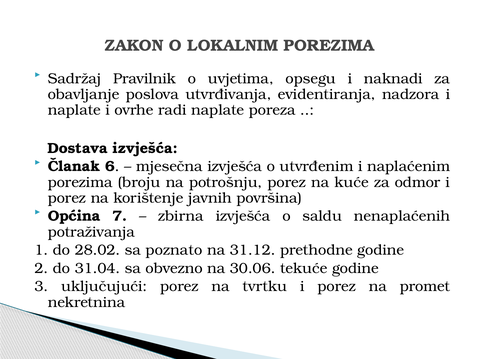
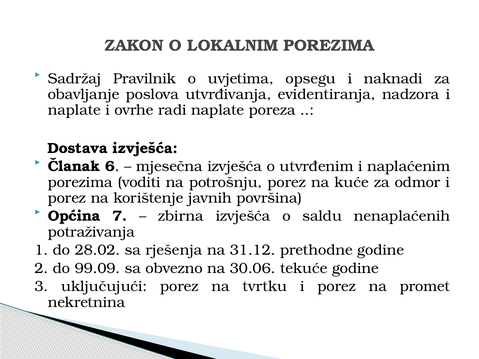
broju: broju -> voditi (139, 182)
poznato: poznato -> rješenja (174, 250)
31.04: 31.04 -> 99.09 (97, 268)
